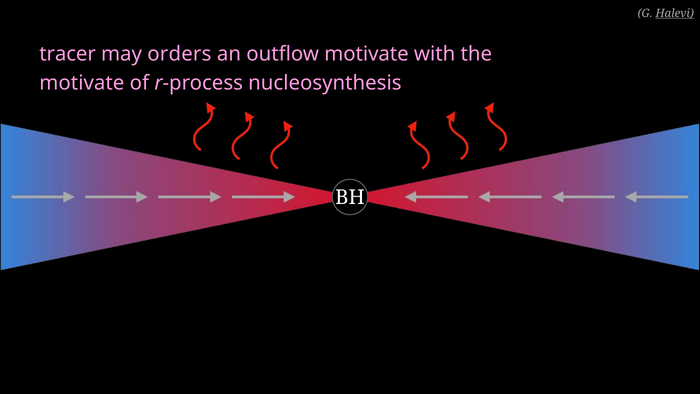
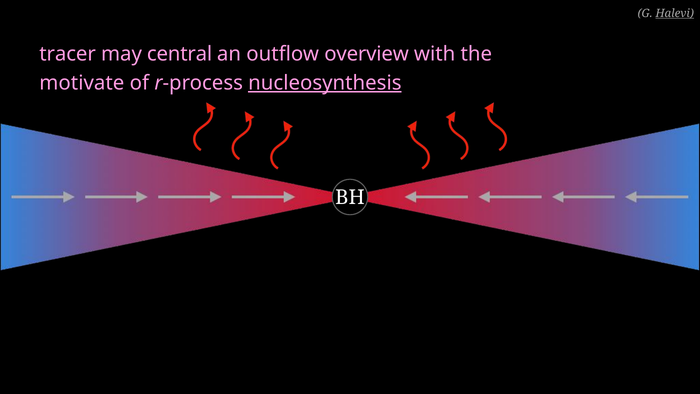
orders: orders -> central (180, 54)
outflow motivate: motivate -> overview (367, 54)
nucleosynthesis underline: none -> present (325, 83)
